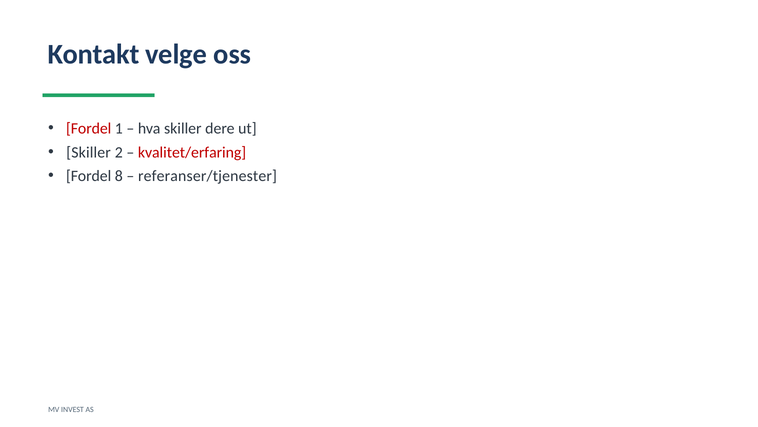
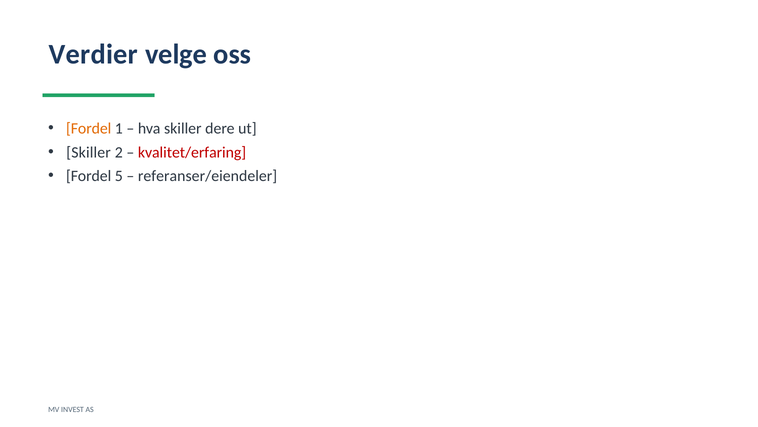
Kontakt: Kontakt -> Verdier (93, 54)
Fordel colour: red -> orange (89, 128)
8: 8 -> 5 (119, 176)
referanser/tjenester: referanser/tjenester -> referanser/eiendeler (208, 176)
